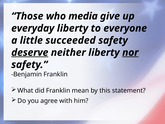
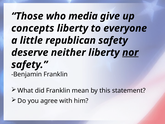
everyday: everyday -> concepts (33, 28)
succeeded: succeeded -> republican (71, 40)
deserve underline: present -> none (30, 52)
